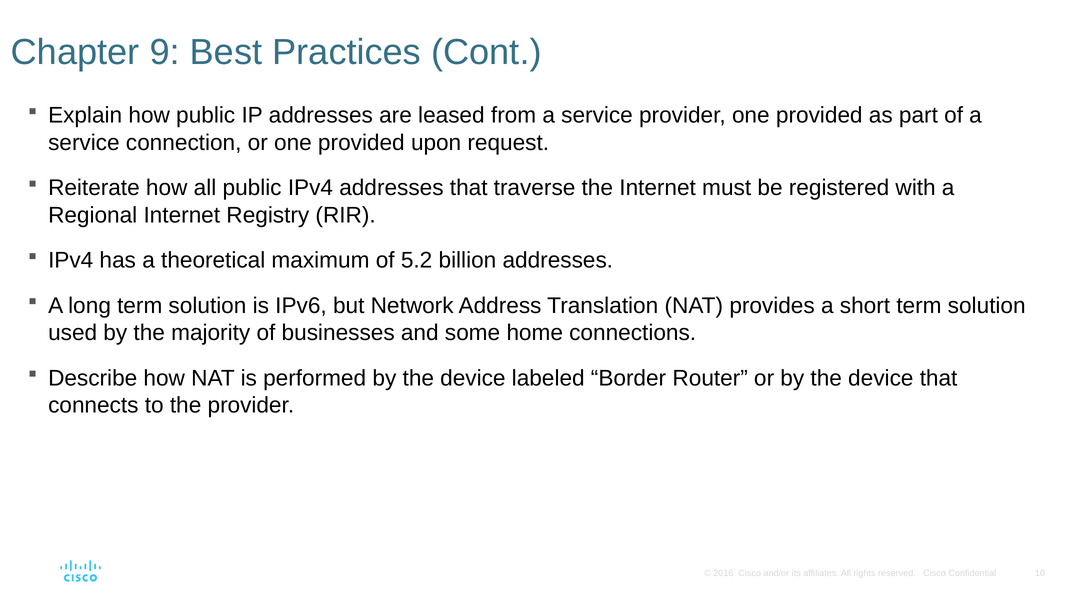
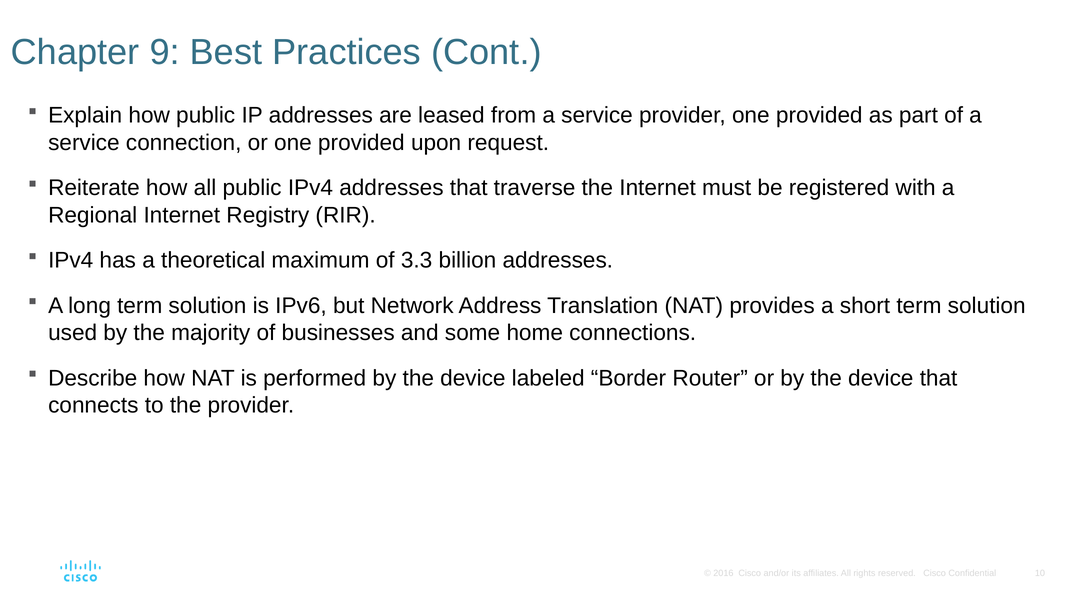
5.2: 5.2 -> 3.3 (417, 260)
